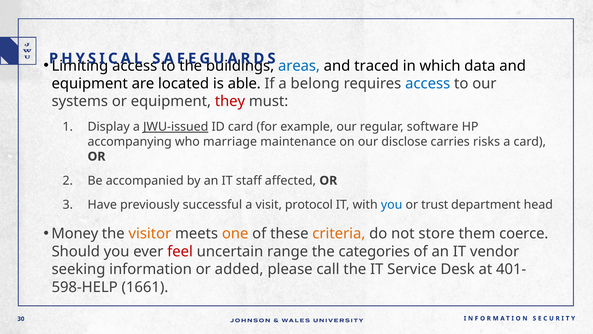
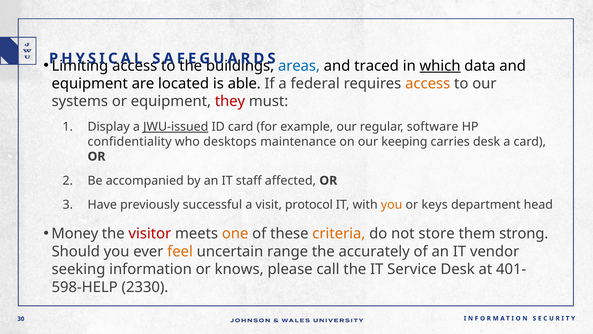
which underline: none -> present (440, 66)
belong: belong -> federal (315, 83)
access colour: blue -> orange (428, 83)
accompanying: accompanying -> confidentiality (130, 141)
marriage: marriage -> desktops (230, 141)
disclose: disclose -> keeping (404, 141)
carries risks: risks -> desk (487, 141)
you colour: blue -> orange (392, 205)
trust: trust -> keys (435, 205)
visitor colour: orange -> red (150, 233)
coerce: coerce -> strong (524, 233)
feel colour: red -> orange (180, 251)
categories: categories -> accurately (374, 251)
added: added -> knows (239, 269)
1661: 1661 -> 2330 (145, 287)
